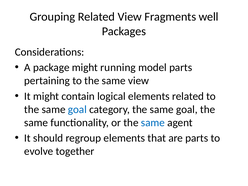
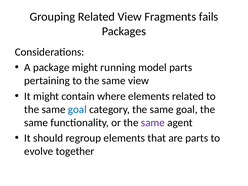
well: well -> fails (209, 17)
logical: logical -> where (111, 96)
same colour: blue -> purple (153, 123)
